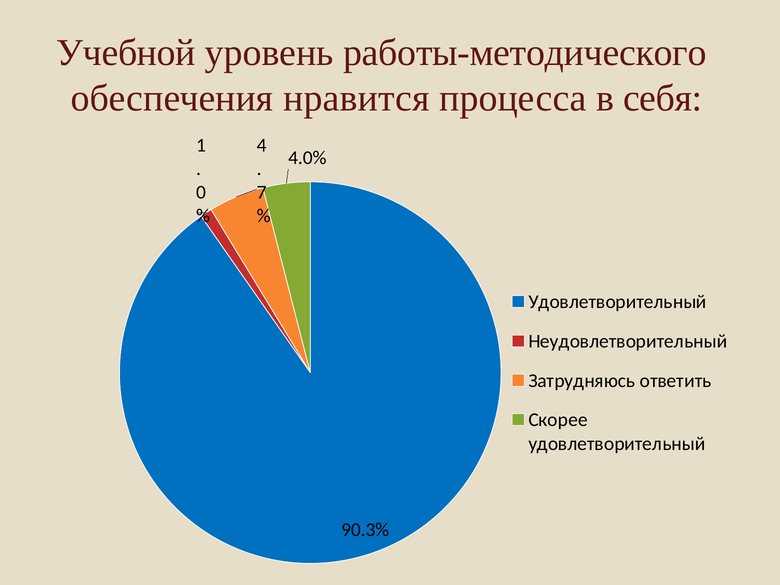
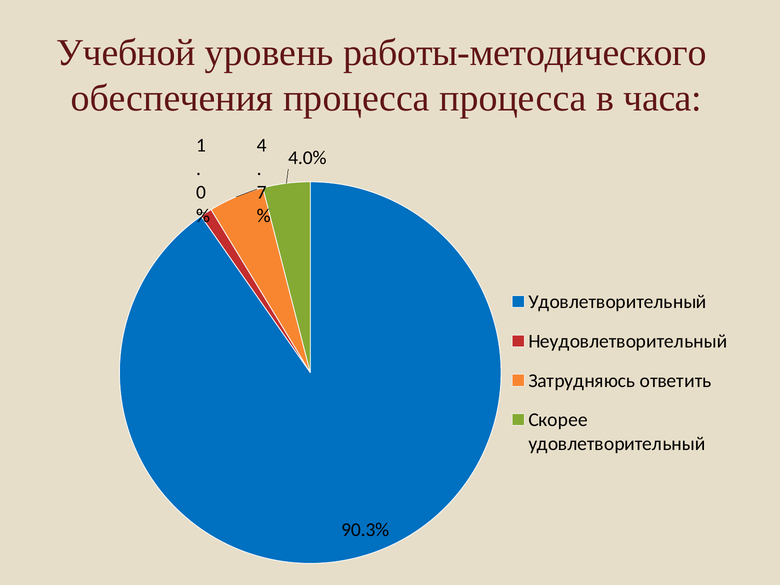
обеспечения нравится: нравится -> процесса (356, 98)
себя: себя -> часа (663, 98)
